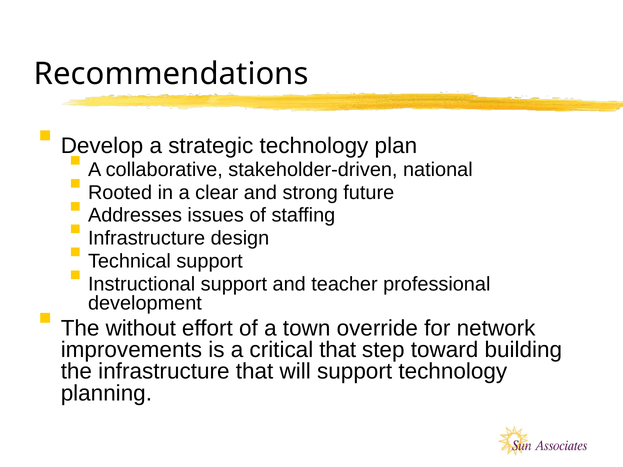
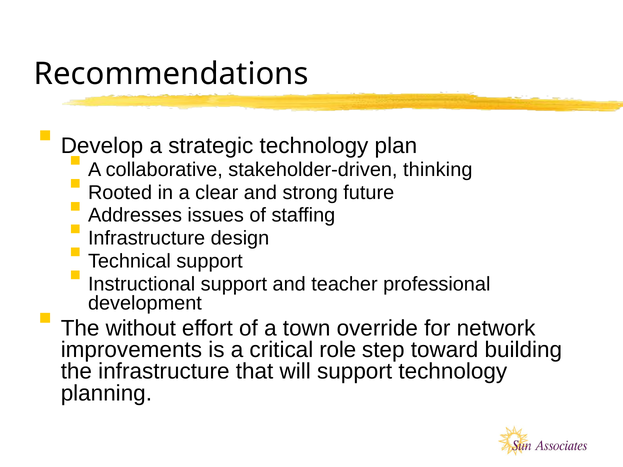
national: national -> thinking (438, 170)
critical that: that -> role (338, 350)
